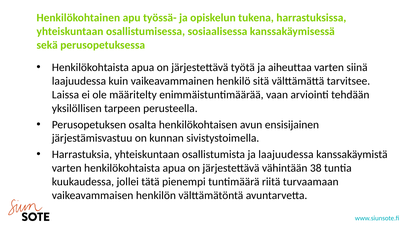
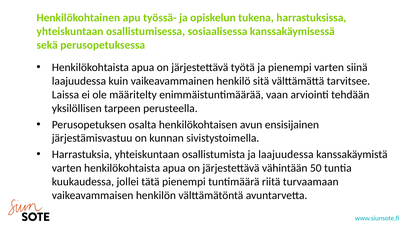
ja aiheuttaa: aiheuttaa -> pienempi (290, 68)
38: 38 -> 50 (316, 168)
